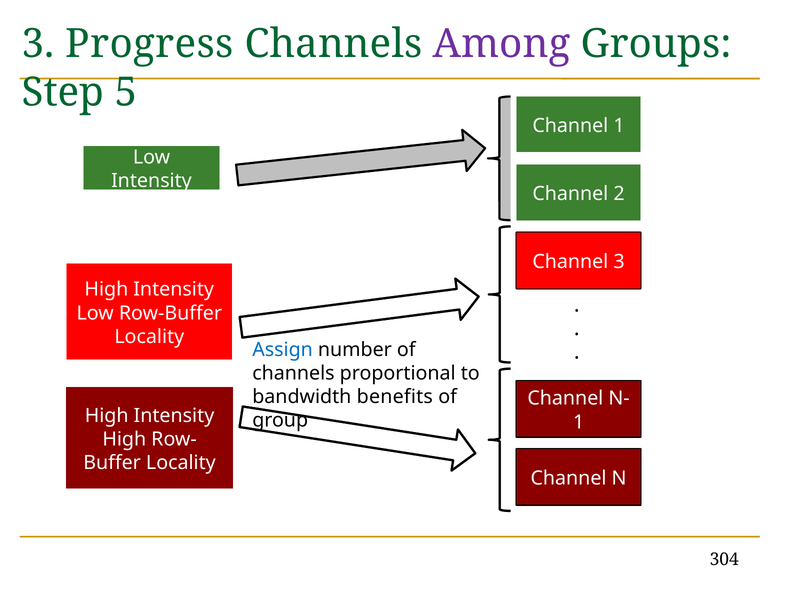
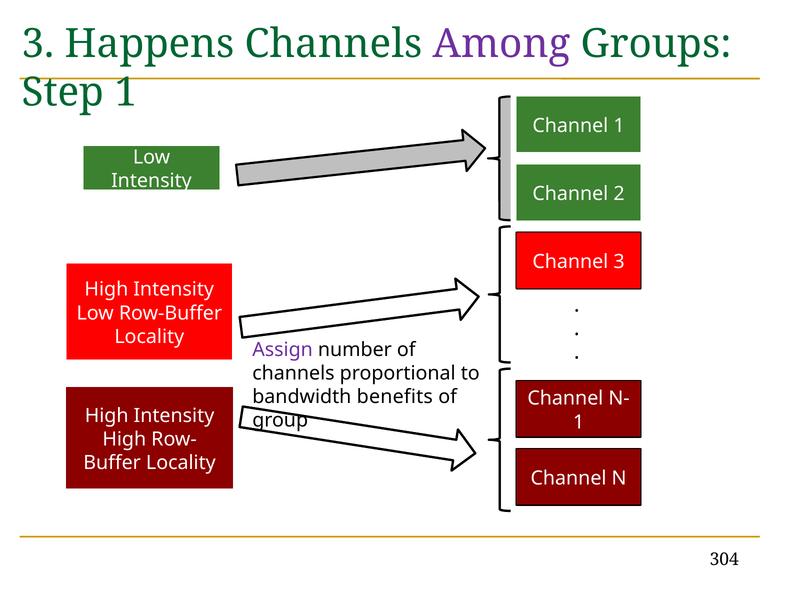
Progress: Progress -> Happens (150, 44)
Step 5: 5 -> 1 (126, 93)
Assign colour: blue -> purple (283, 350)
